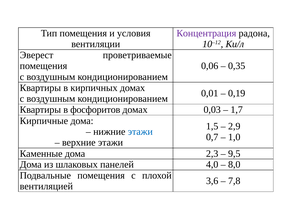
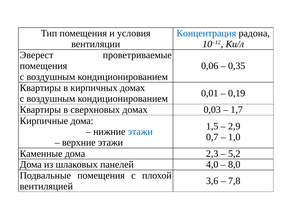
Концентрация colour: purple -> blue (206, 33)
фосфоритов: фосфоритов -> сверхновых (95, 109)
9,5: 9,5 -> 5,2 (234, 153)
